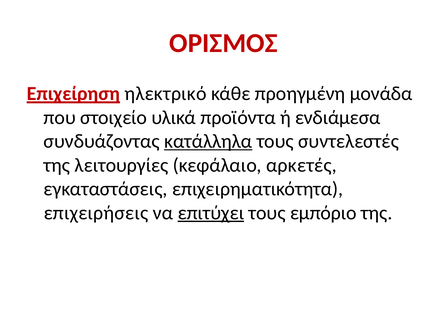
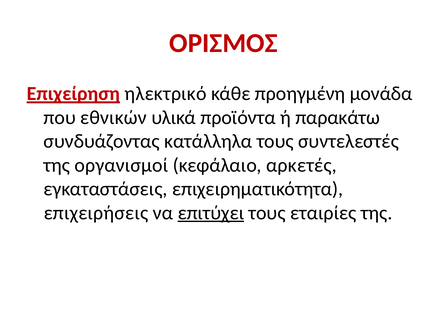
στοιχείο: στοιχείο -> εθνικών (114, 118)
ενδιάμεσα: ενδιάμεσα -> παρακάτω (338, 118)
κατάλληλα underline: present -> none (208, 141)
λειτουργίες: λειτουργίες -> οργανισμοί (121, 165)
εμπόριο: εμπόριο -> εταιρίες (323, 213)
